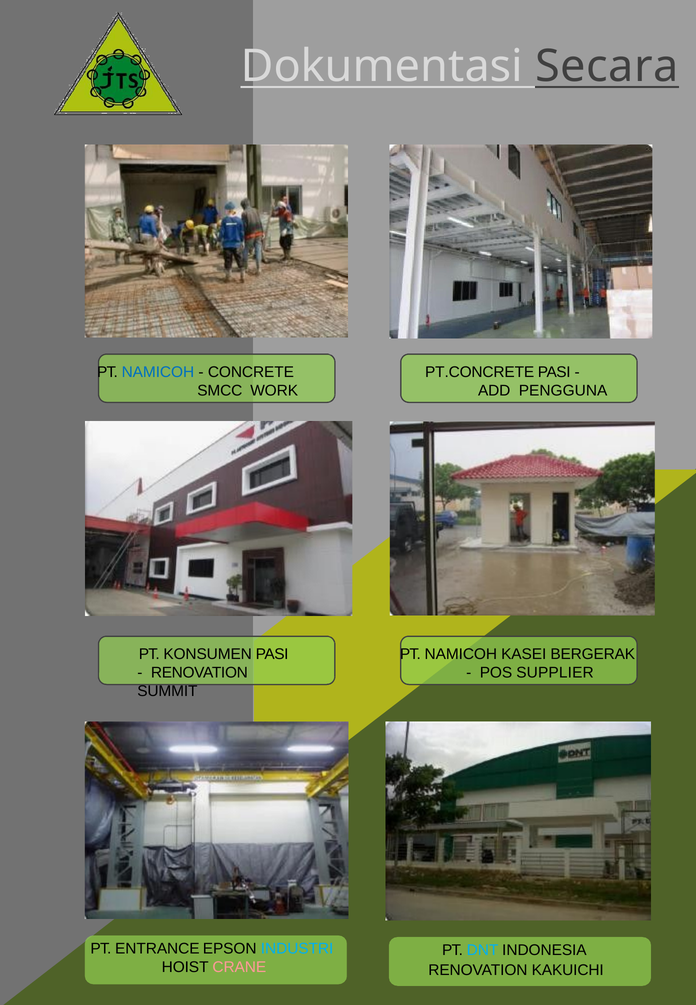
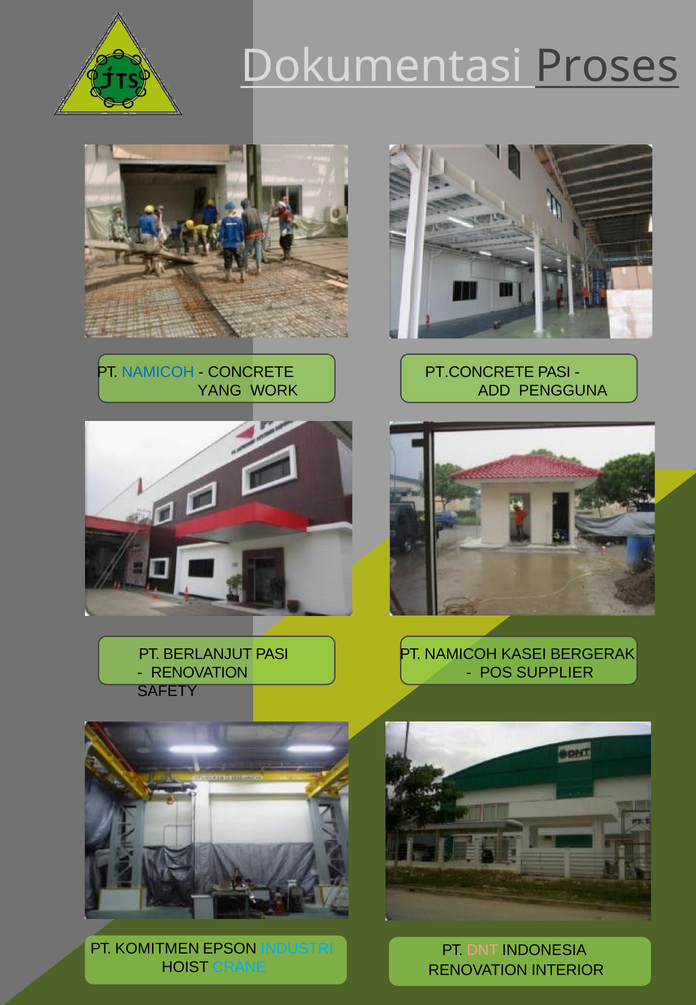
Secara: Secara -> Proses (607, 67)
SMCC: SMCC -> YANG (220, 391)
KONSUMEN: KONSUMEN -> BERLANJUT (208, 654)
SUMMIT: SUMMIT -> SAFETY (167, 691)
ENTRANCE: ENTRANCE -> KOMITMEN (157, 949)
DNT colour: light blue -> pink (483, 951)
CRANE colour: pink -> light blue (239, 968)
KAKUICHI: KAKUICHI -> INTERIOR (568, 970)
